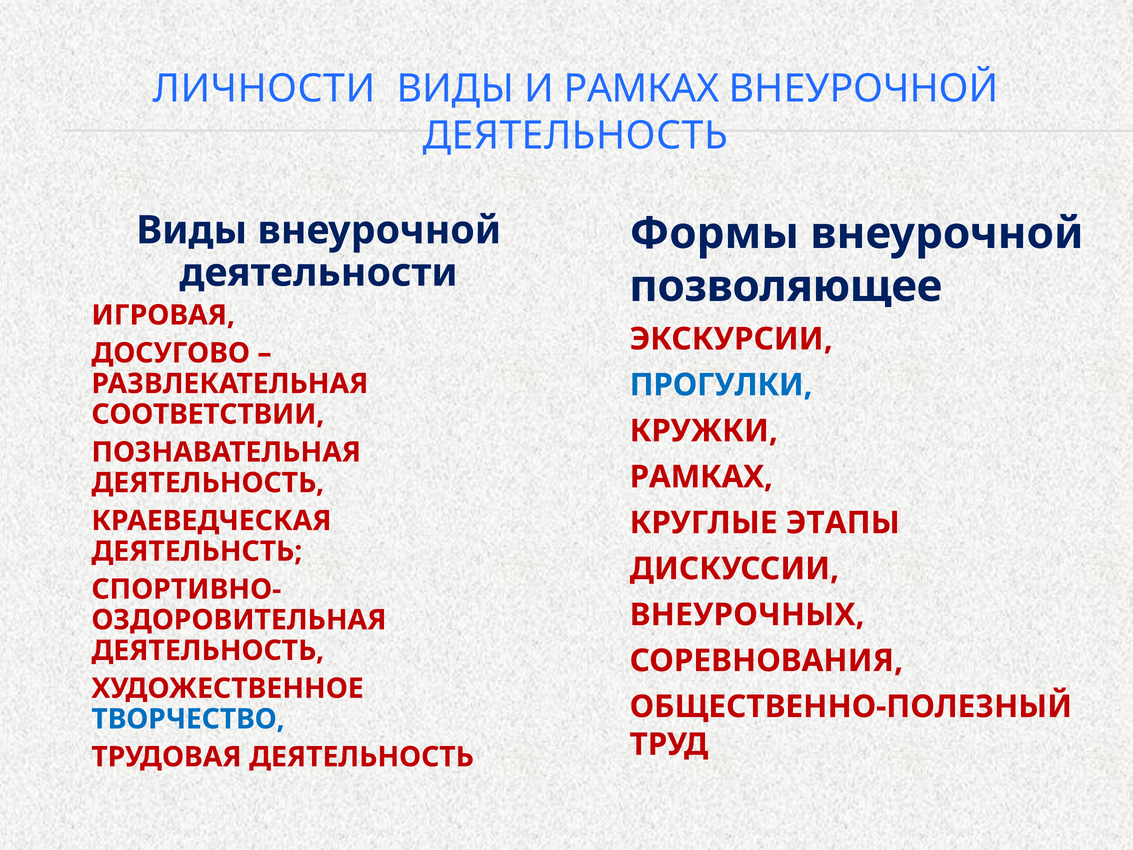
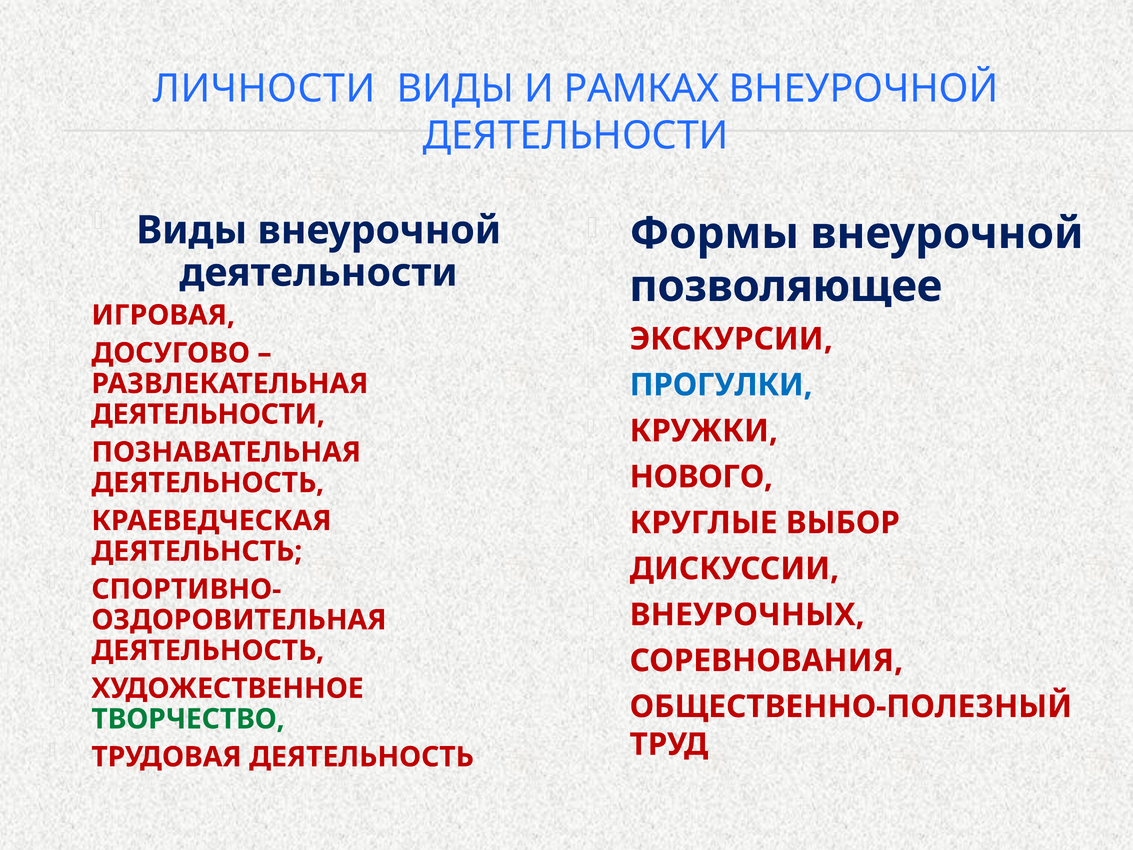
ДЕЯТЕЛЬНОСТЬ: ДЕЯТЕЛЬНОСТЬ -> ДЕЯТЕЛЬНОСТИ (576, 136)
СООТВЕТСТВИИ: СООТВЕТСТВИИ -> ДЕЯТЕЛЬНОСТИ (208, 414)
РАМКАХ: РАМКАХ -> НОВОГО (701, 477)
ЭТАПЫ: ЭТАПЫ -> ВЫБОР (843, 523)
ТВОРЧЕСТВО colour: blue -> green (188, 719)
